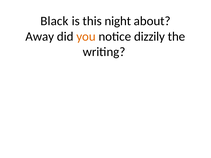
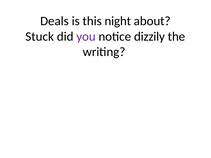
Black: Black -> Deals (54, 21)
Away: Away -> Stuck (40, 37)
you colour: orange -> purple (86, 37)
